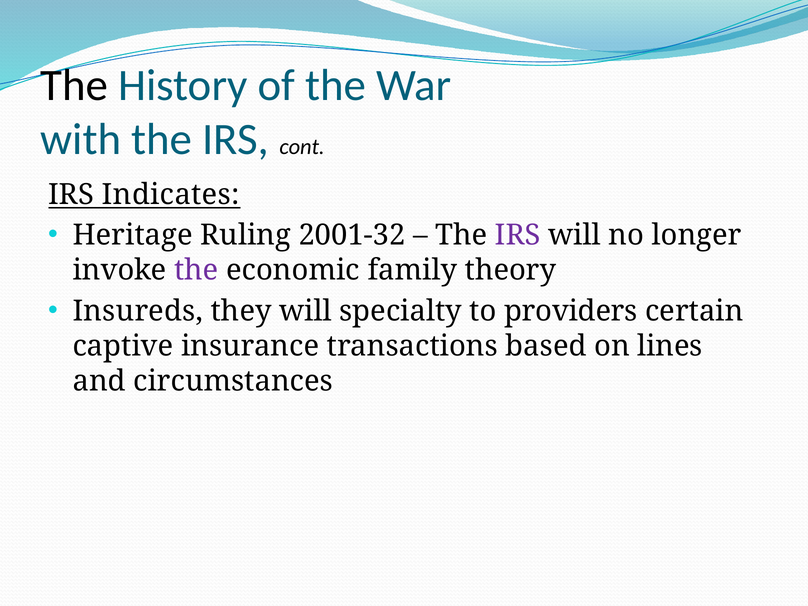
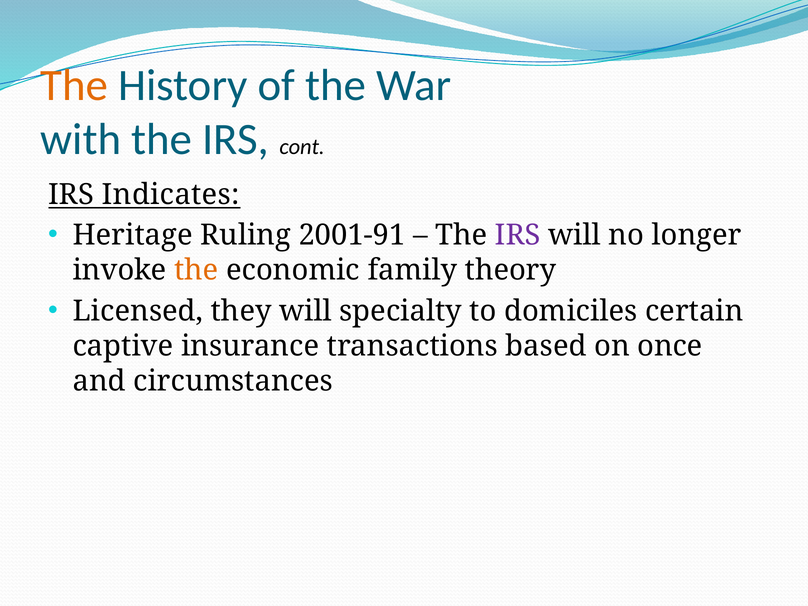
The colour: black -> orange (74, 86)
2001-32: 2001-32 -> 2001-91 (352, 235)
the colour: purple -> orange (196, 270)
Insureds: Insureds -> Licensed (138, 311)
providers: providers -> domiciles (571, 311)
lines: lines -> once (670, 346)
